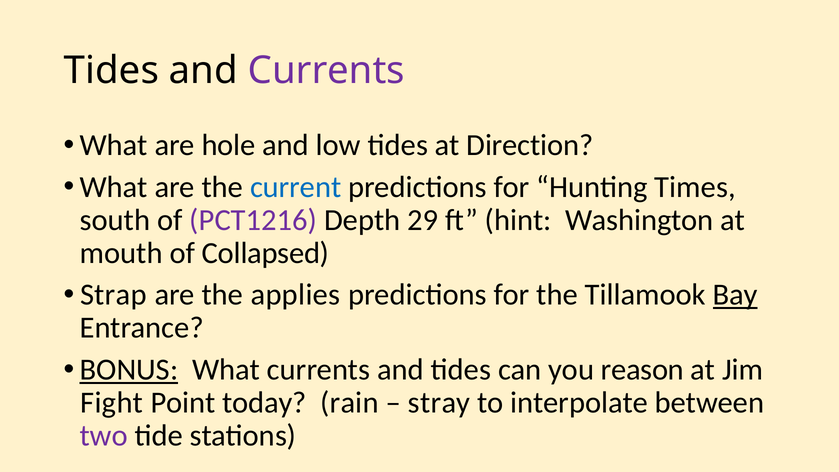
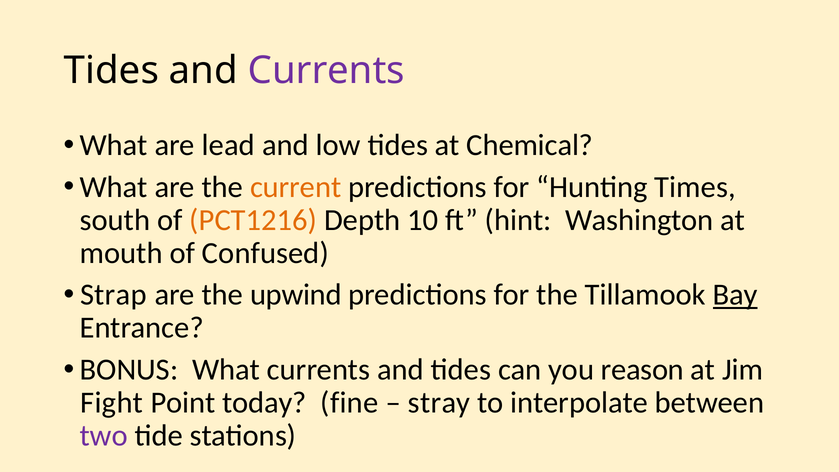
hole: hole -> lead (228, 145)
Direction: Direction -> Chemical (530, 145)
current colour: blue -> orange (296, 187)
PCT1216 colour: purple -> orange (253, 220)
29: 29 -> 10 (423, 220)
Collapsed: Collapsed -> Confused (265, 253)
applies: applies -> upwind (296, 295)
BONUS underline: present -> none (129, 370)
rain: rain -> fine (349, 403)
